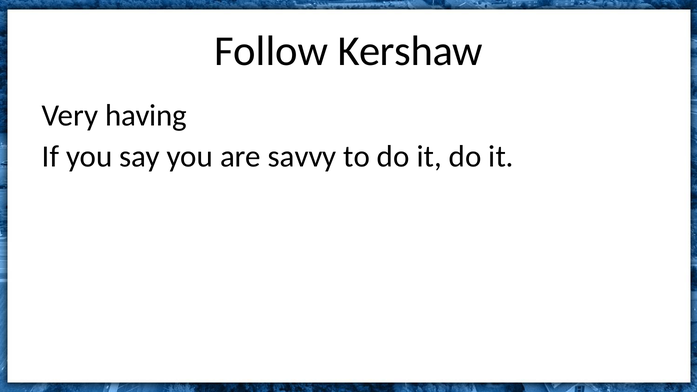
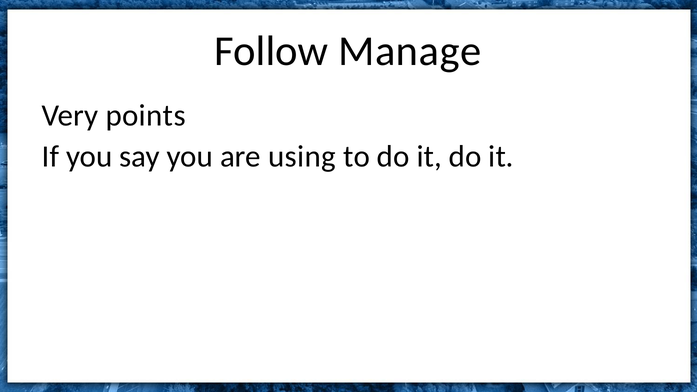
Kershaw: Kershaw -> Manage (410, 51)
having: having -> points (146, 116)
savvy: savvy -> using (302, 156)
